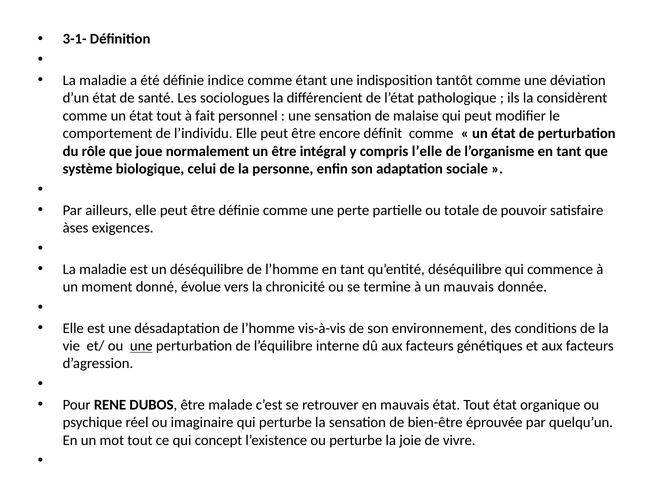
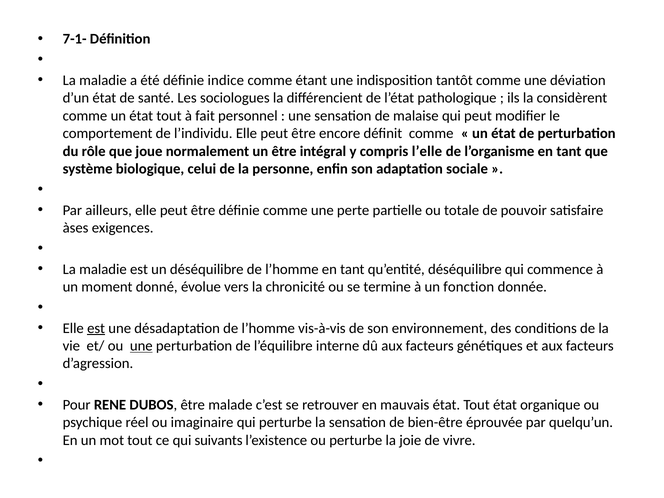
3-1-: 3-1- -> 7-1- (75, 39)
un mauvais: mauvais -> fonction (469, 287)
est underline: none -> present (96, 328)
concept: concept -> suivants (219, 440)
